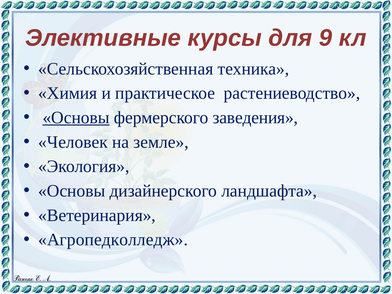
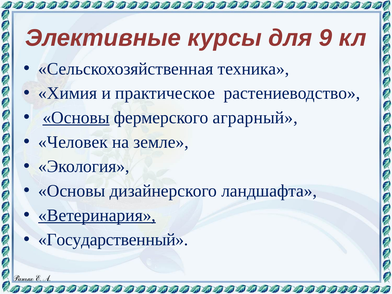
заведения: заведения -> аграрный (255, 118)
Ветеринария underline: none -> present (97, 215)
Агропедколледж: Агропедколледж -> Государственный (113, 240)
